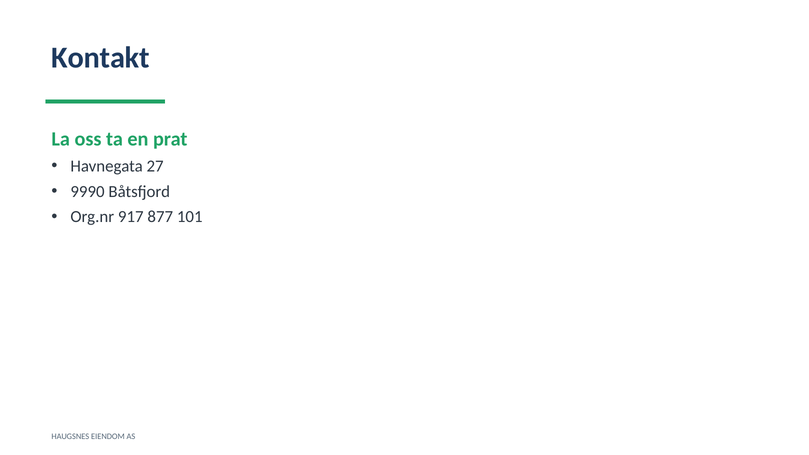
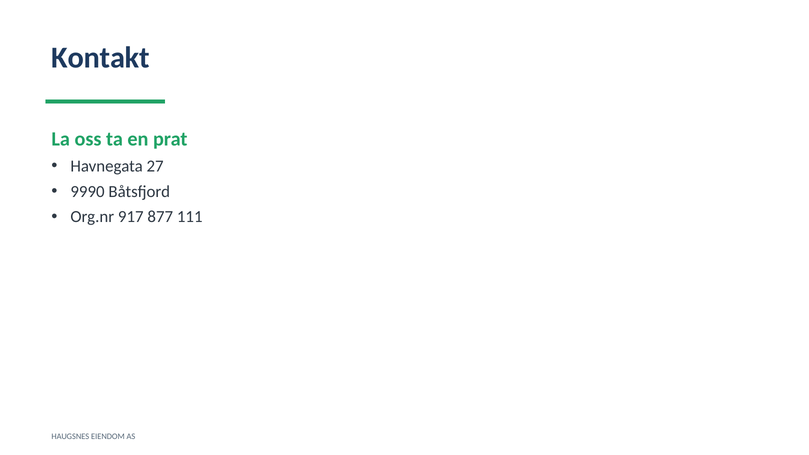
101: 101 -> 111 (190, 217)
